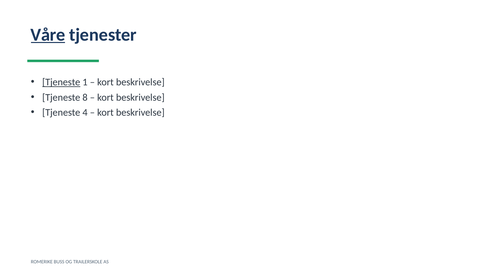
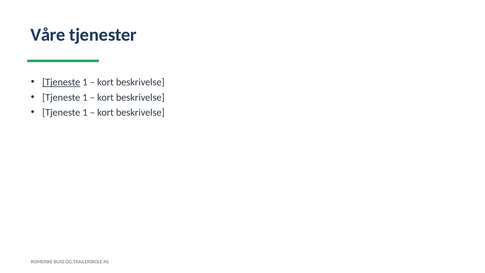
Våre underline: present -> none (48, 35)
8: 8 -> 1 (85, 97)
4: 4 -> 1 (85, 112)
